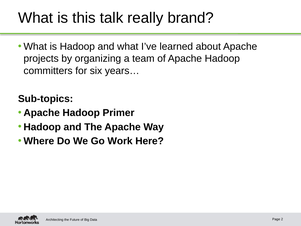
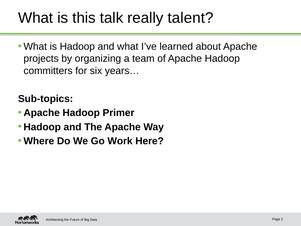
brand: brand -> talent (191, 18)
